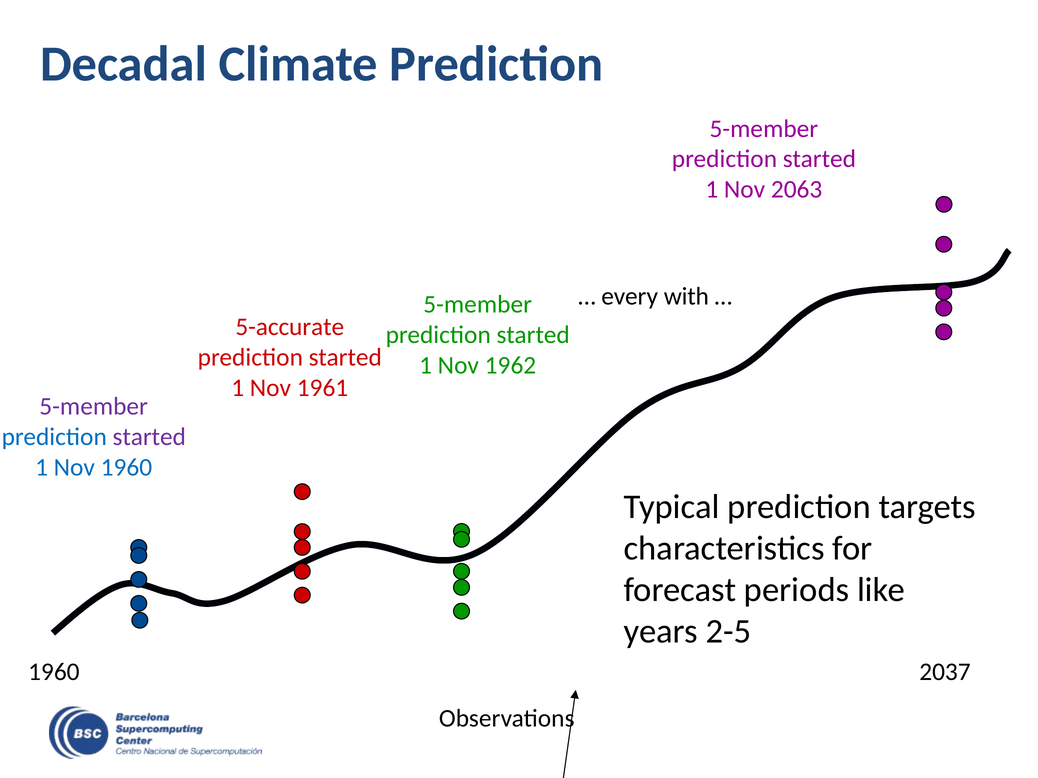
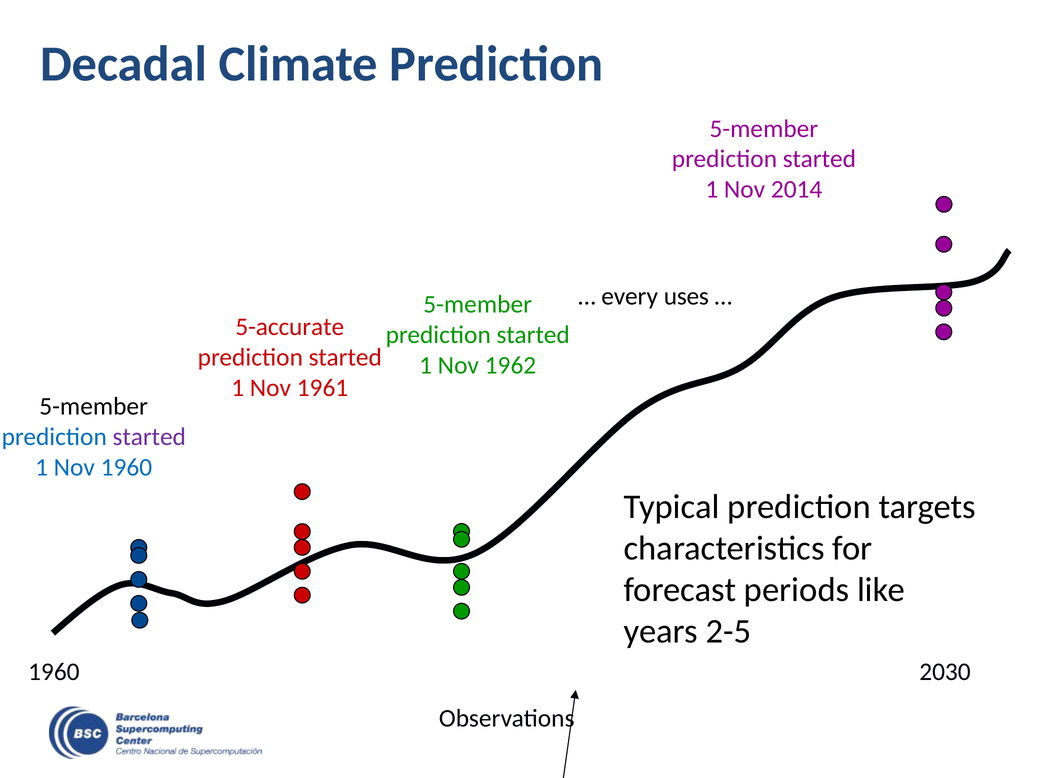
2063: 2063 -> 2014 (797, 190)
with: with -> uses (686, 297)
5-member colour: purple -> black (94, 407)
2037: 2037 -> 2030 (945, 672)
